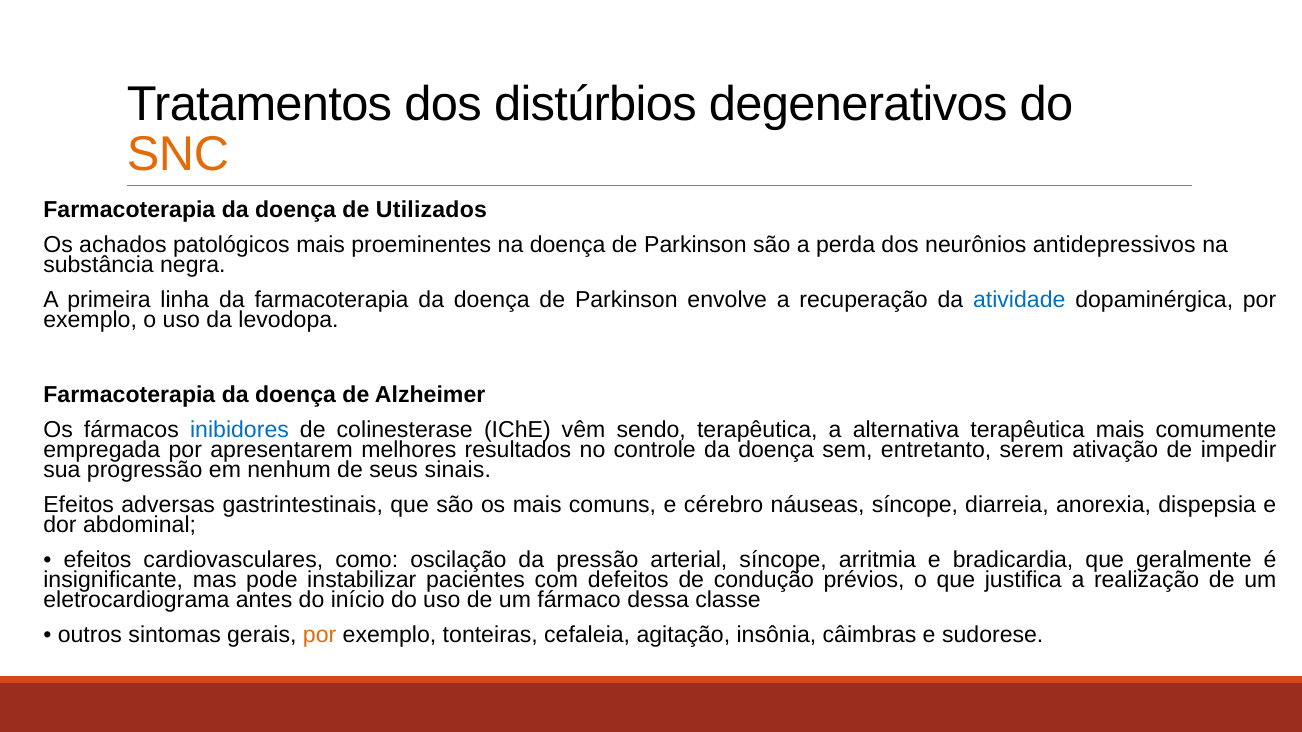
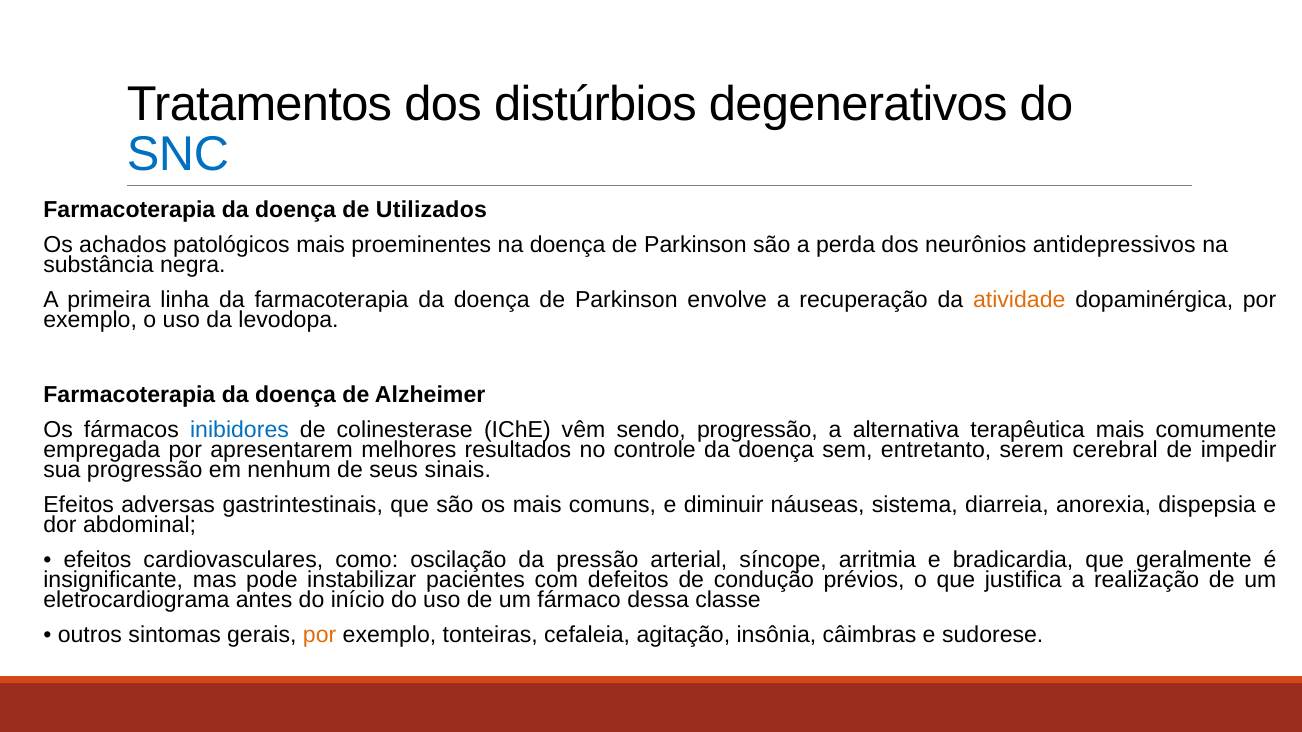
SNC colour: orange -> blue (178, 155)
atividade colour: blue -> orange (1019, 300)
sendo terapêutica: terapêutica -> progressão (757, 430)
ativação: ativação -> cerebral (1115, 450)
cérebro: cérebro -> diminuir (724, 505)
náuseas síncope: síncope -> sistema (915, 505)
